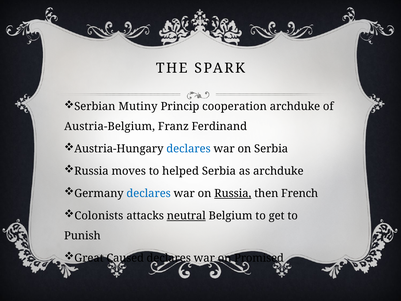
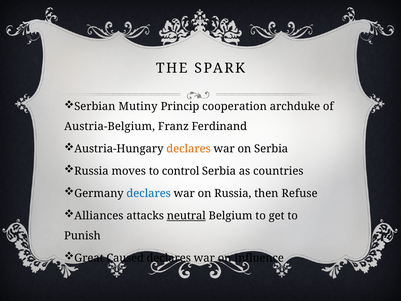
declares colour: blue -> orange (188, 149)
helped: helped -> control (181, 171)
as archduke: archduke -> countries (278, 171)
Russia underline: present -> none (233, 193)
French: French -> Refuse (300, 193)
Colonists: Colonists -> Alliances (99, 216)
Promised: Promised -> Influence (259, 258)
